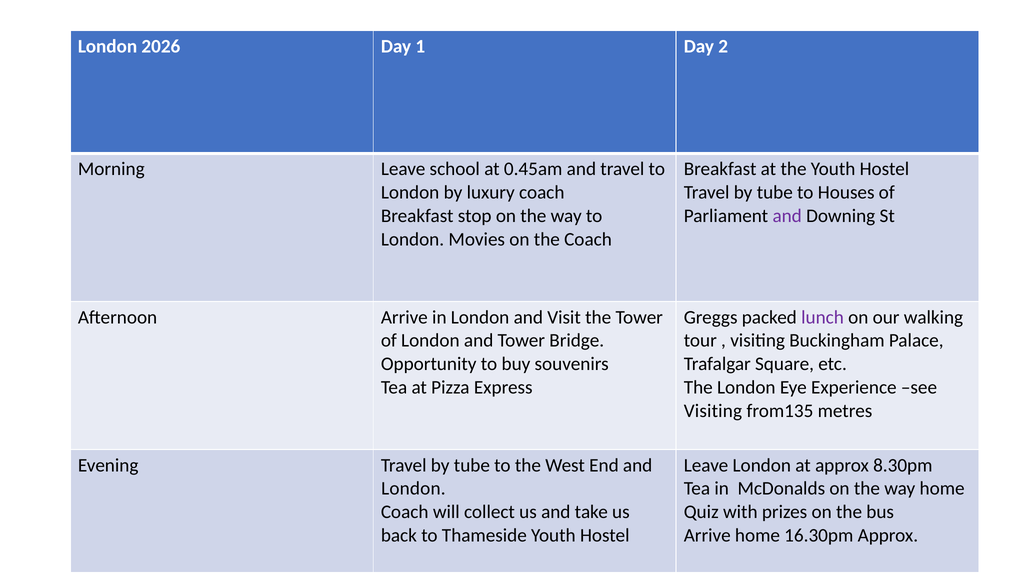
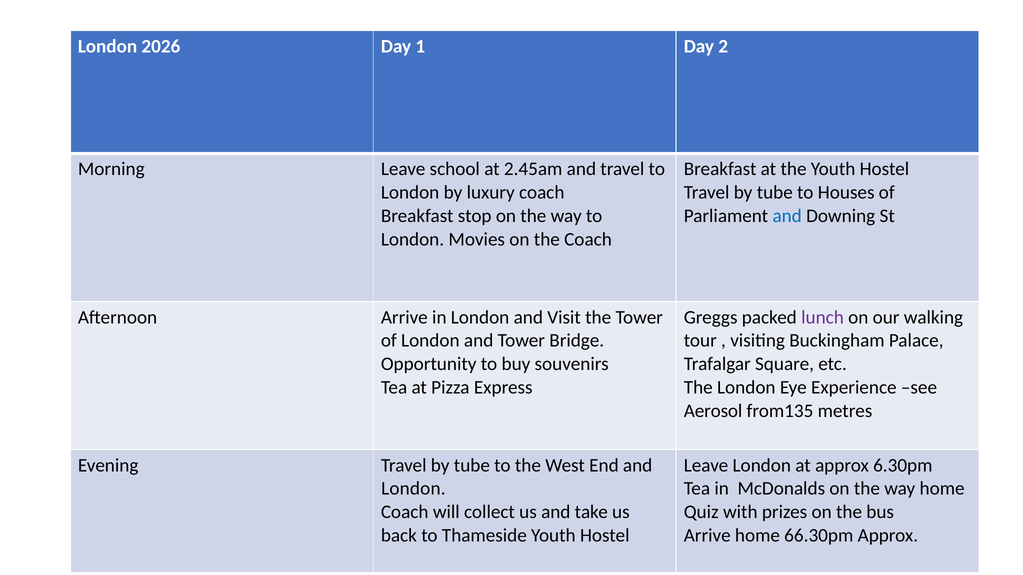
0.45am: 0.45am -> 2.45am (533, 169)
and colour: purple -> blue (787, 216)
Visiting: Visiting -> Aerosol (713, 411)
8.30pm: 8.30pm -> 6.30pm (903, 466)
16.30pm: 16.30pm -> 66.30pm (819, 536)
